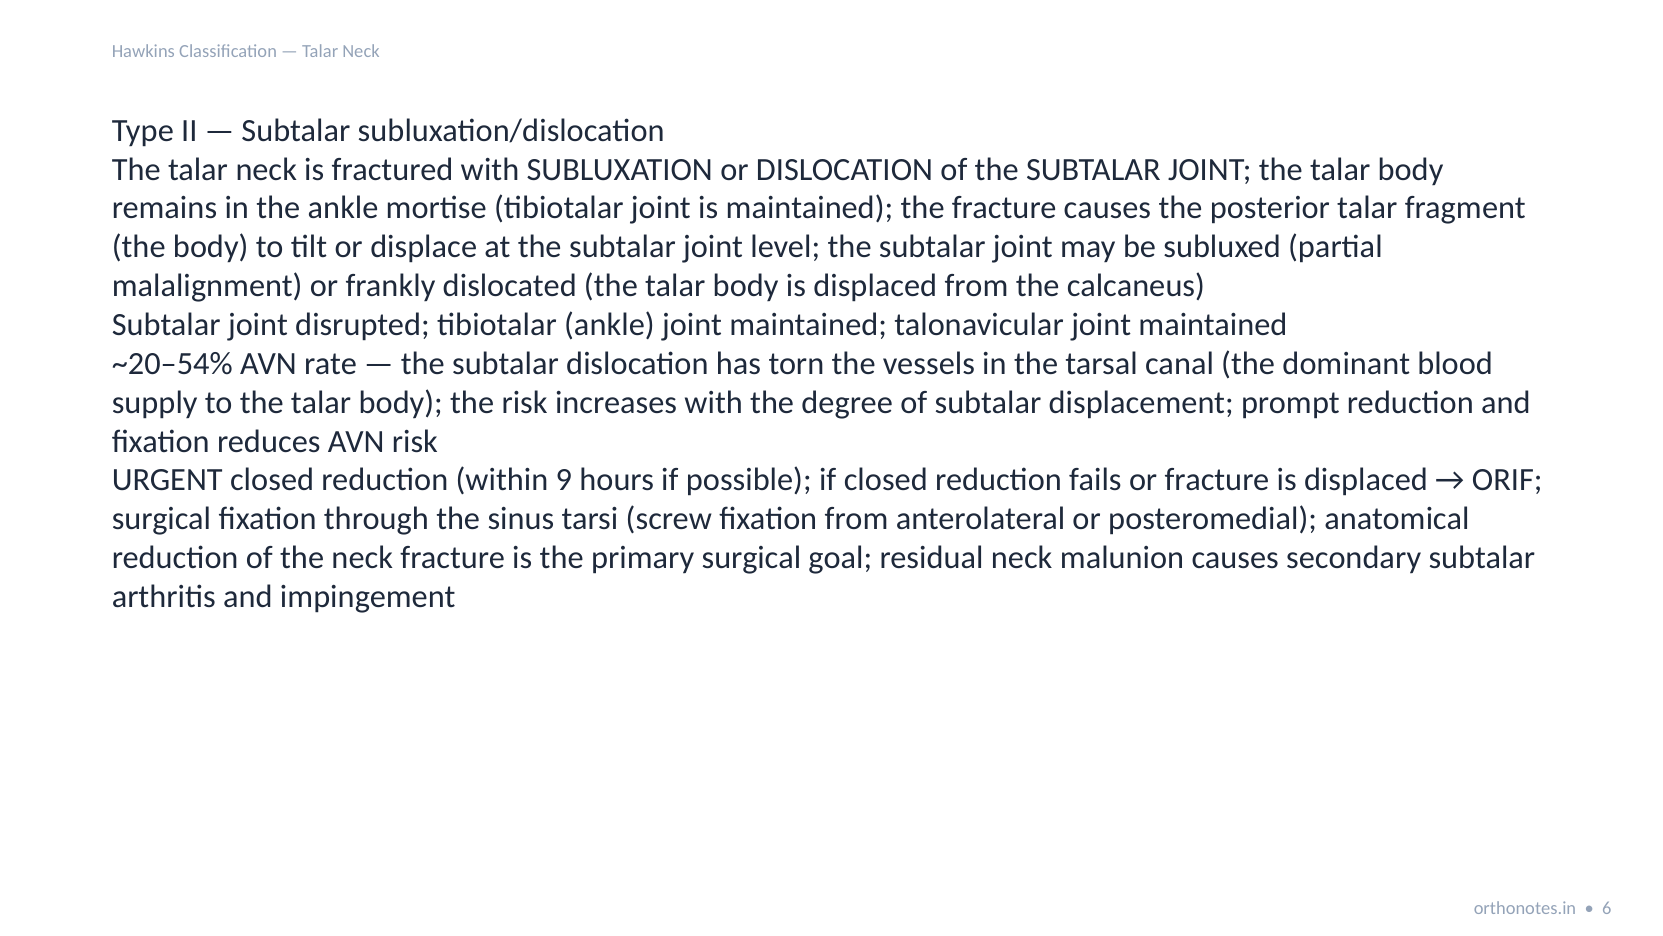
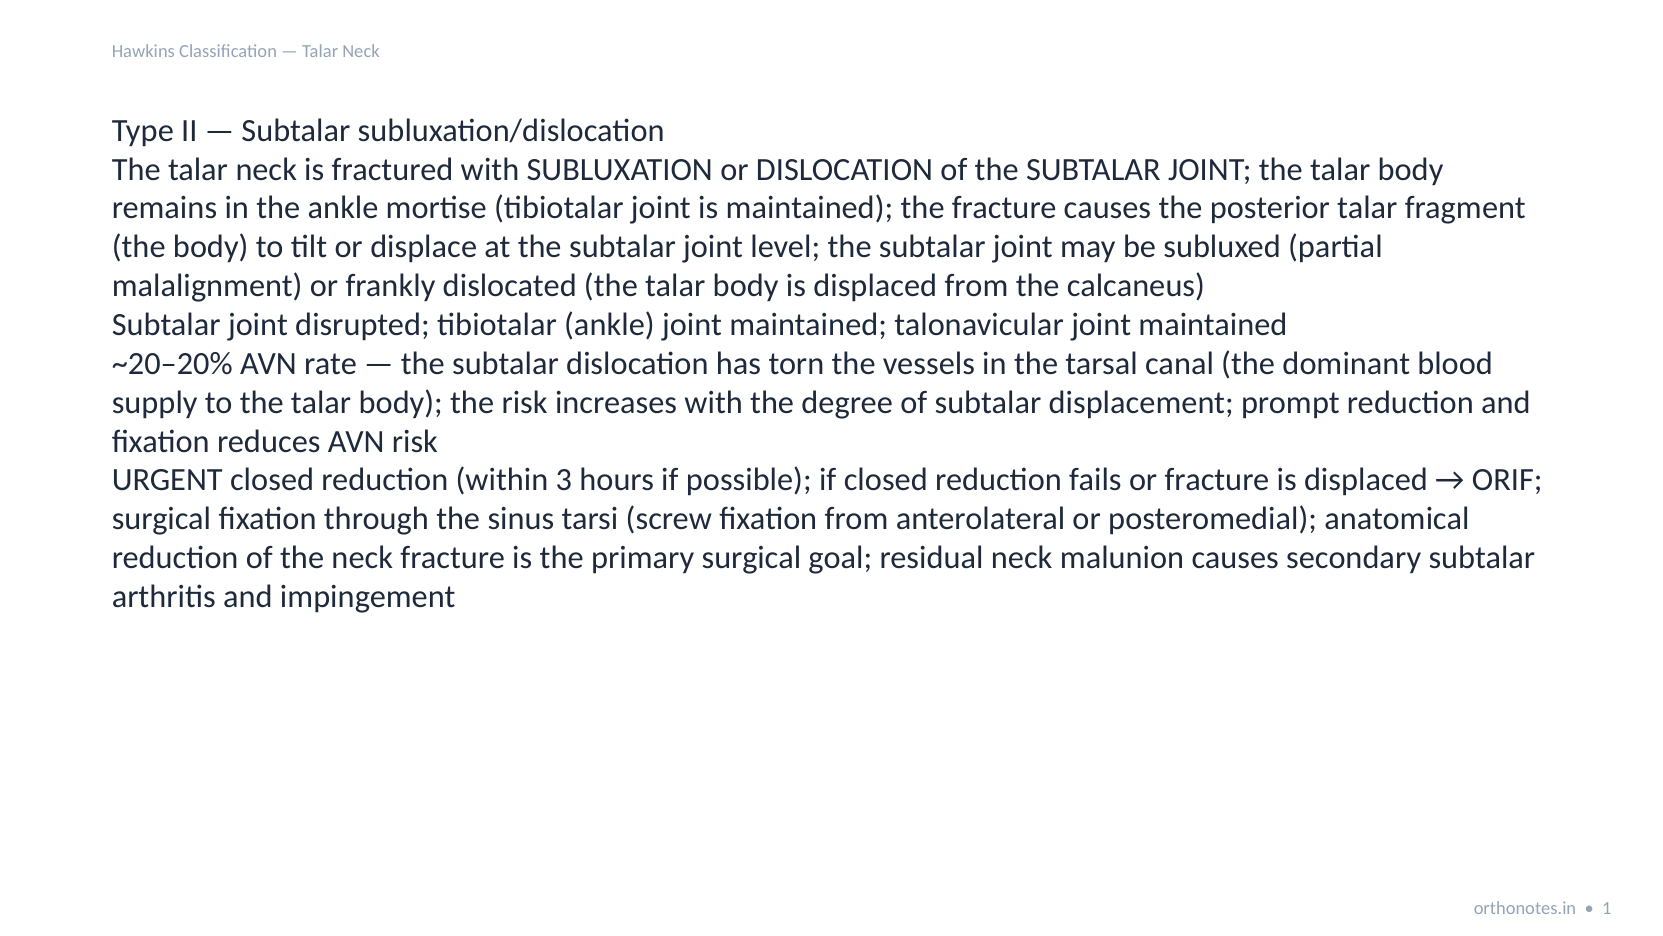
~20–54%: ~20–54% -> ~20–20% (172, 363)
9: 9 -> 3 (564, 480)
6: 6 -> 1 (1607, 908)
